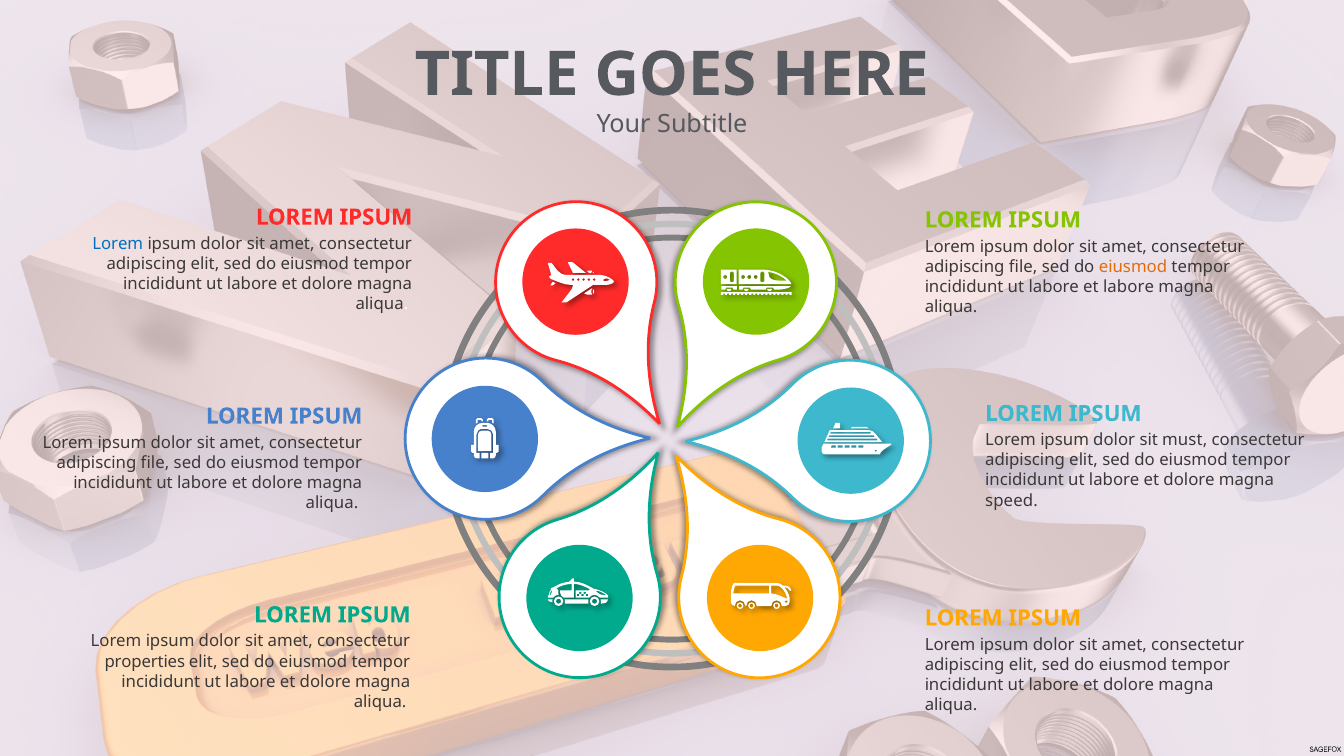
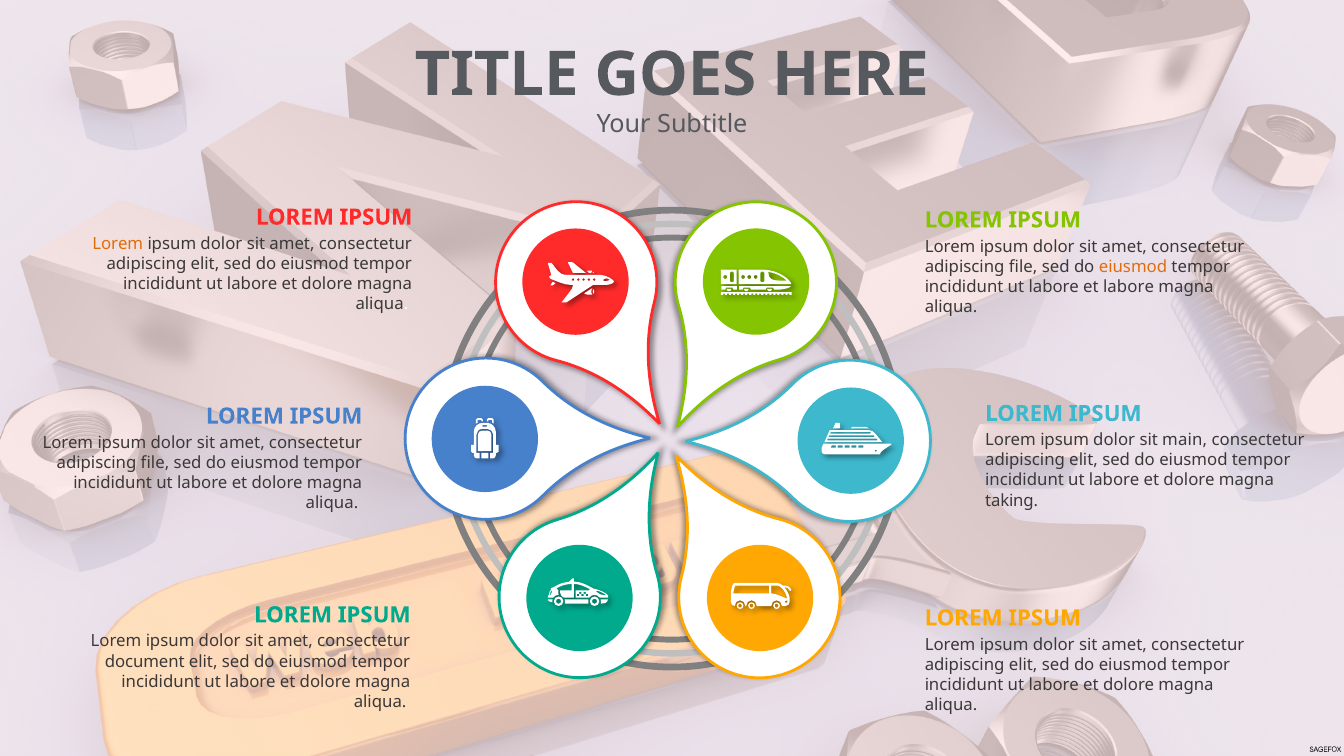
Lorem colour: blue -> orange (118, 244)
must: must -> main (1185, 440)
speed: speed -> taking (1012, 501)
properties: properties -> document (145, 662)
